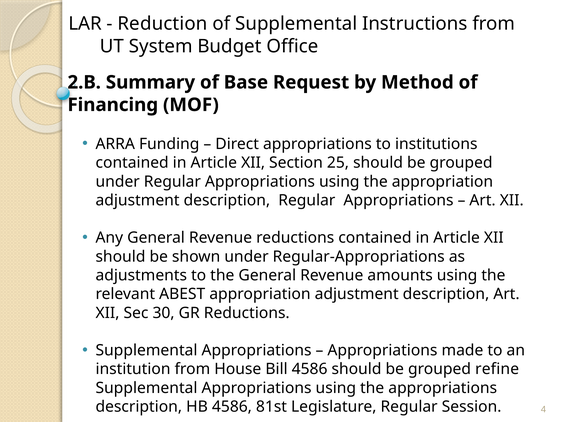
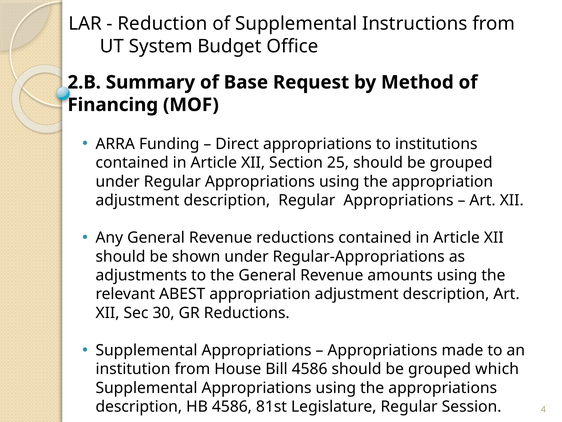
refine: refine -> which (497, 369)
